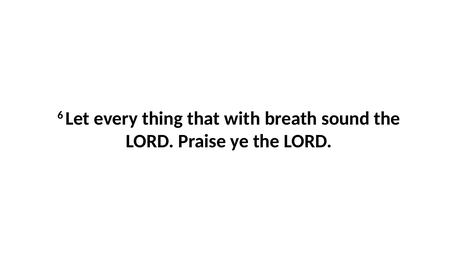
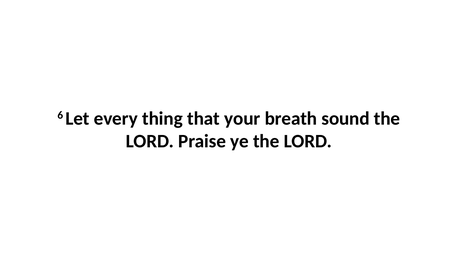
with: with -> your (242, 119)
